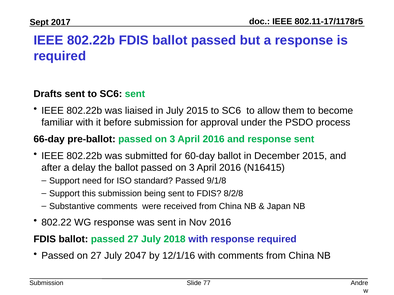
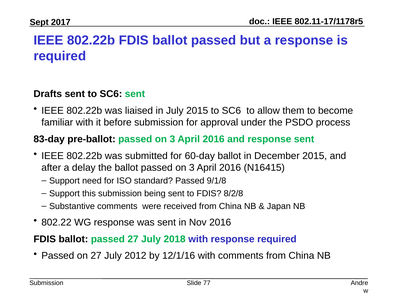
66-day: 66-day -> 83-day (49, 139)
2047: 2047 -> 2012 (135, 256)
